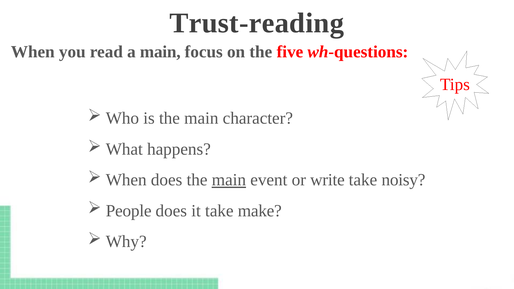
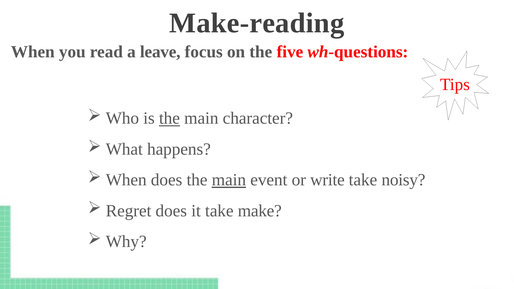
Trust-reading: Trust-reading -> Make-reading (257, 23)
a main: main -> leave (160, 52)
the underline: none -> present (169, 118)
People: People -> Regret (129, 211)
